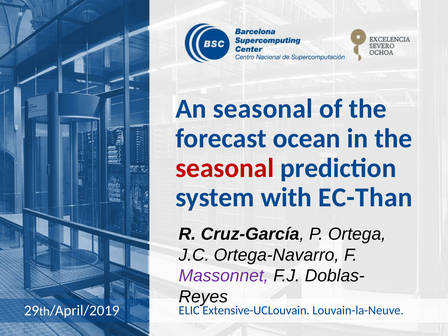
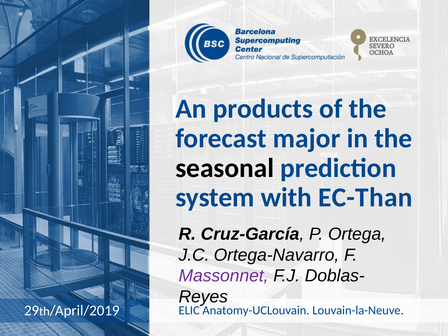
An seasonal: seasonal -> products (263, 109)
ocean: ocean -> major (307, 138)
seasonal colour: red -> black (225, 168)
Extensive-UCLouvain: Extensive-UCLouvain -> Anatomy-UCLouvain (256, 310)
